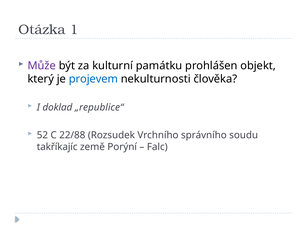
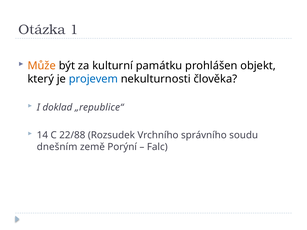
Může colour: purple -> orange (42, 66)
52: 52 -> 14 (42, 135)
takříkajíc: takříkajíc -> dnešním (57, 147)
